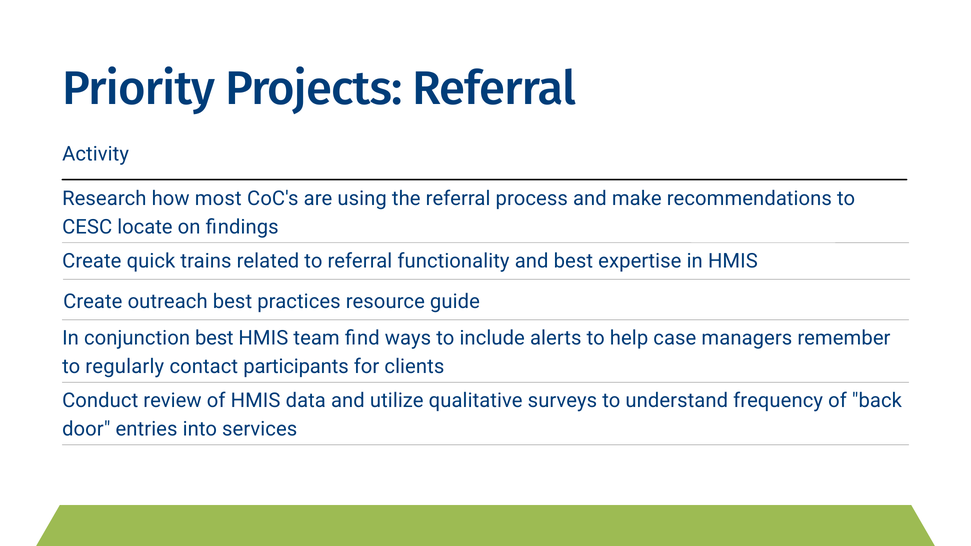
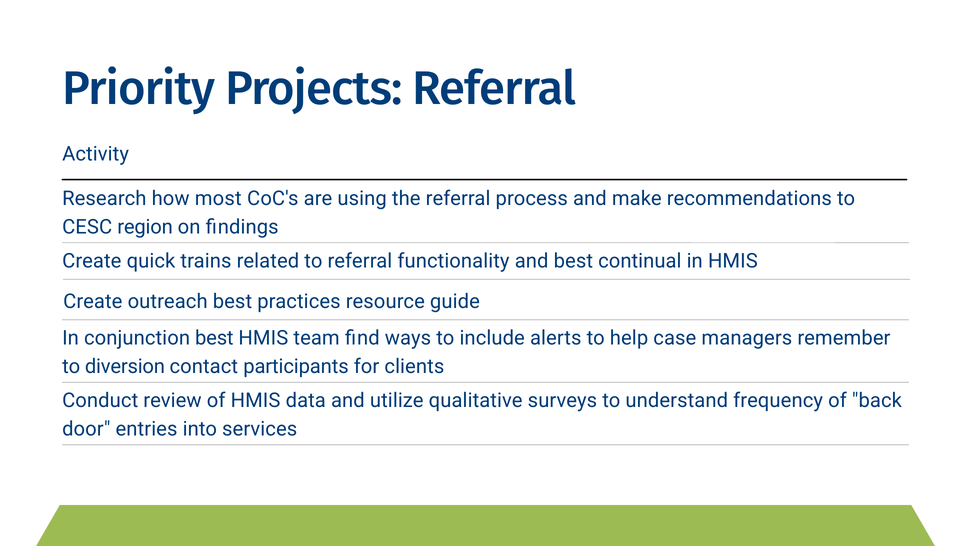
locate: locate -> region (145, 227)
expertise: expertise -> continual (640, 261)
regularly: regularly -> diversion (125, 367)
